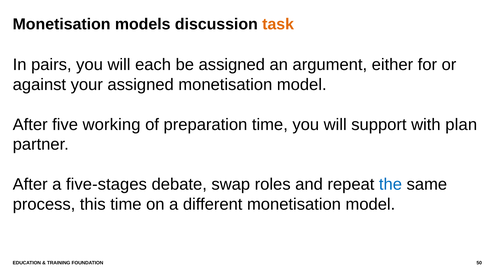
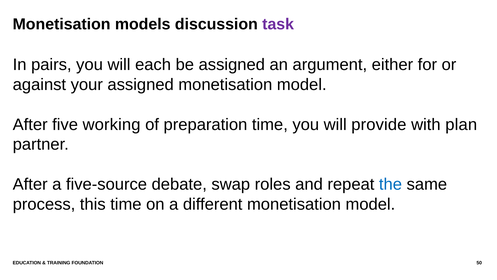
task colour: orange -> purple (278, 24)
support: support -> provide (379, 124)
five-stages: five-stages -> five-source (107, 184)
